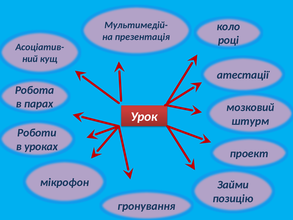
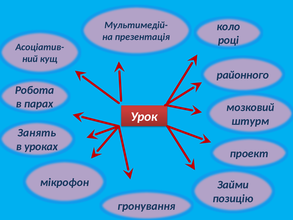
атестації: атестації -> районного (243, 75)
Роботи: Роботи -> Занять (37, 133)
